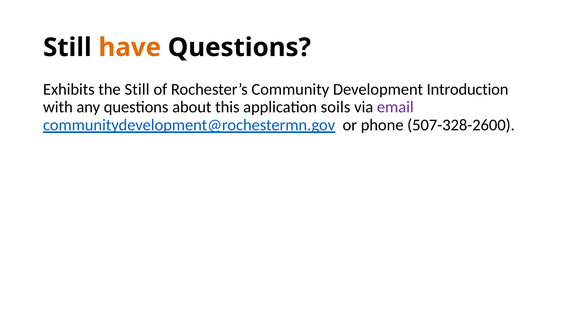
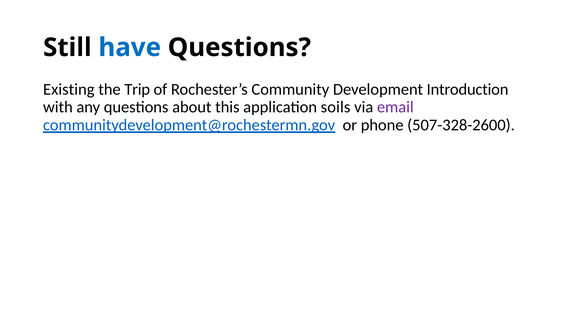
have colour: orange -> blue (130, 47)
Exhibits: Exhibits -> Existing (69, 89)
the Still: Still -> Trip (137, 89)
